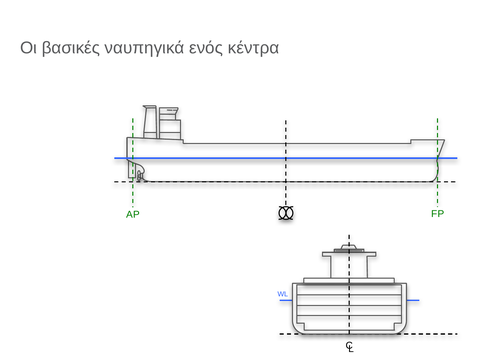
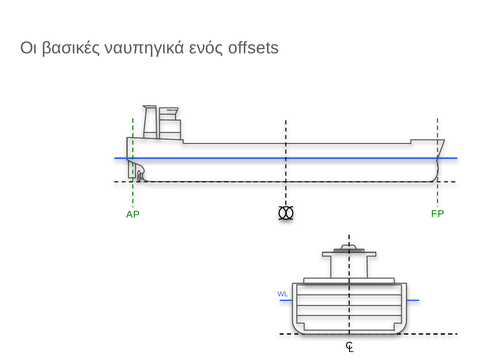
κέντρα: κέντρα -> offsets (254, 48)
